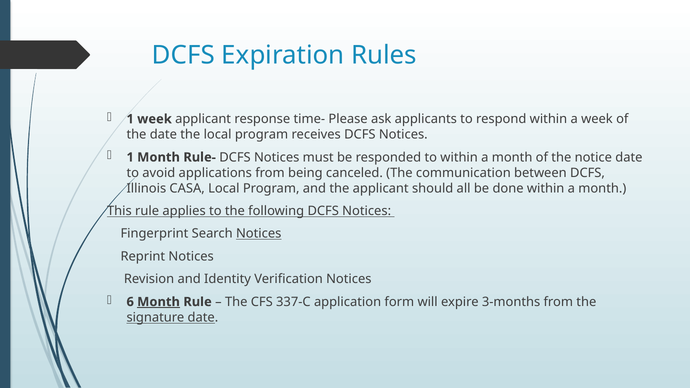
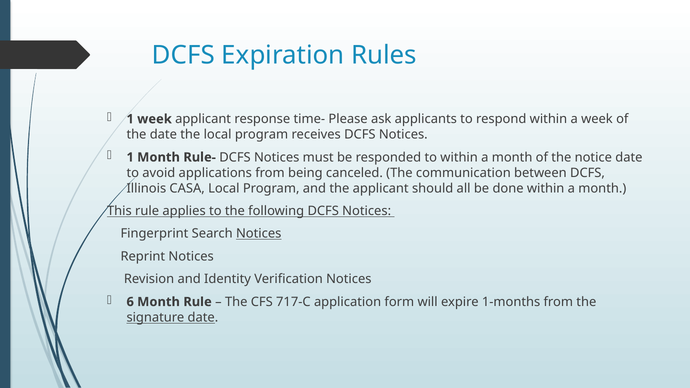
Month underline: present -> none (159, 302)
337-C: 337-C -> 717-C (293, 302)
3-months: 3-months -> 1-months (511, 302)
